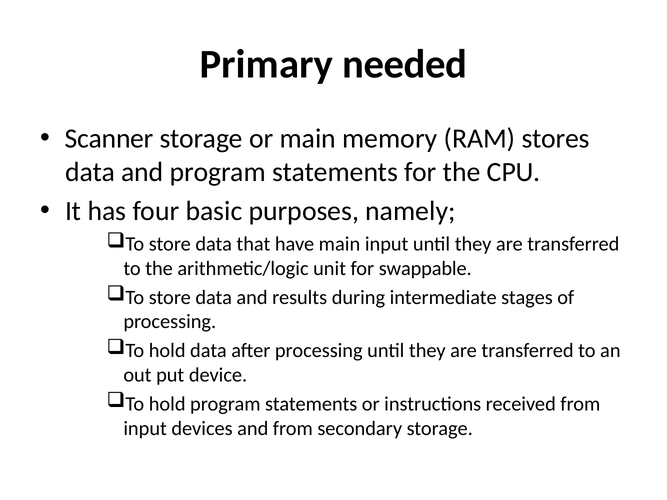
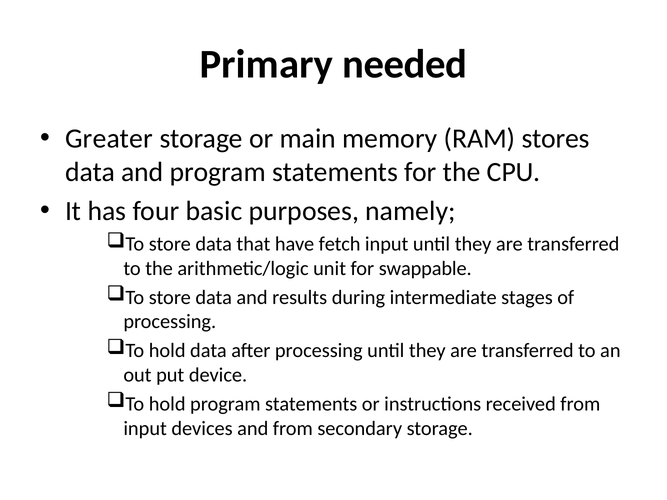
Scanner: Scanner -> Greater (109, 139)
have main: main -> fetch (340, 244)
